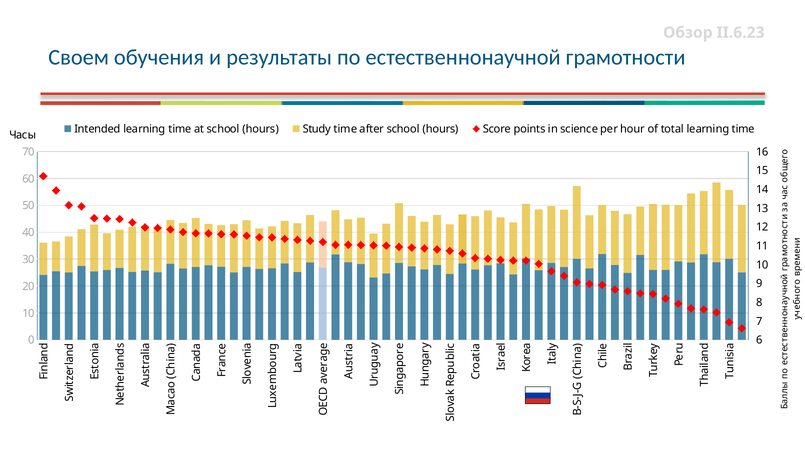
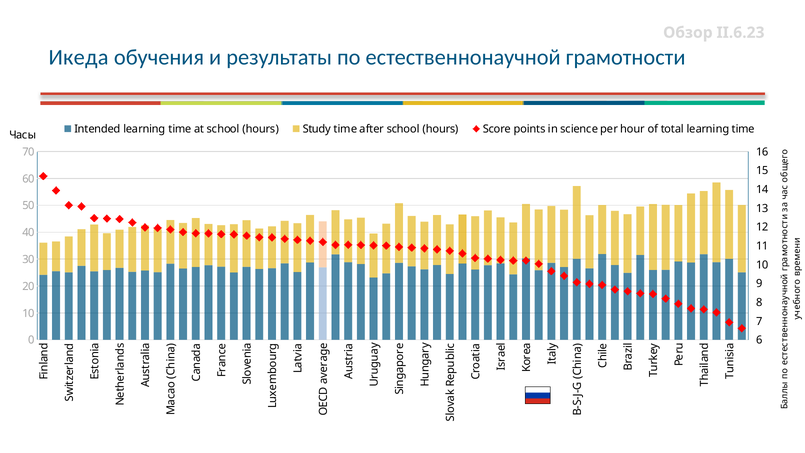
Своем: Своем -> Икеда (79, 57)
